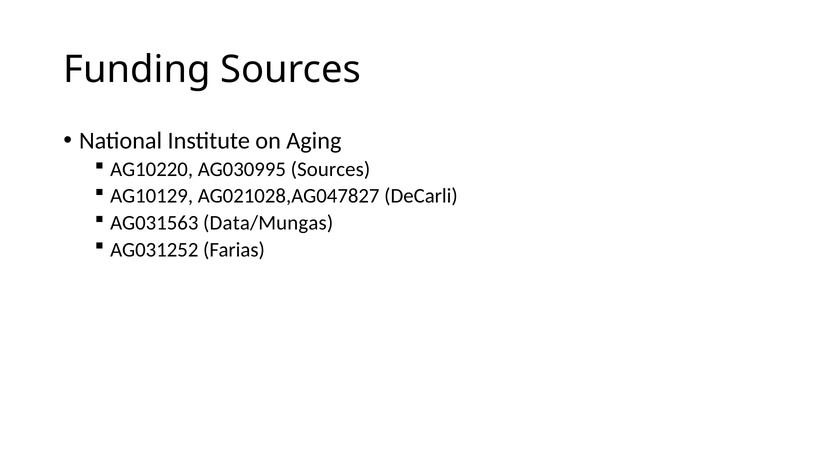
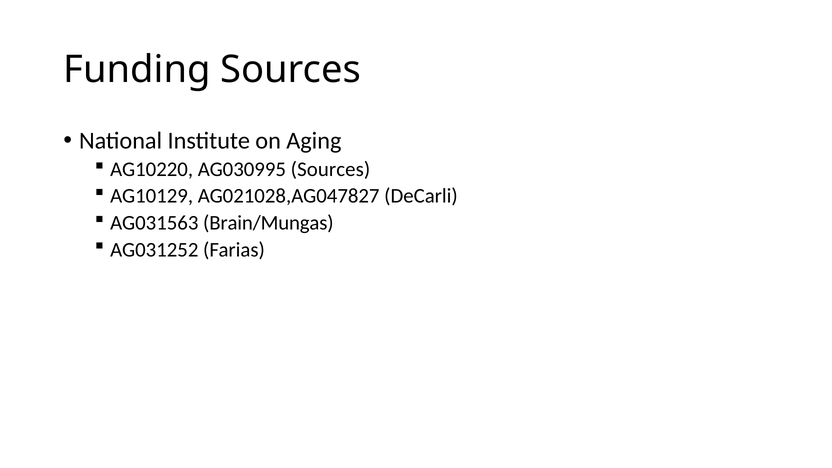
Data/Mungas: Data/Mungas -> Brain/Mungas (268, 223)
